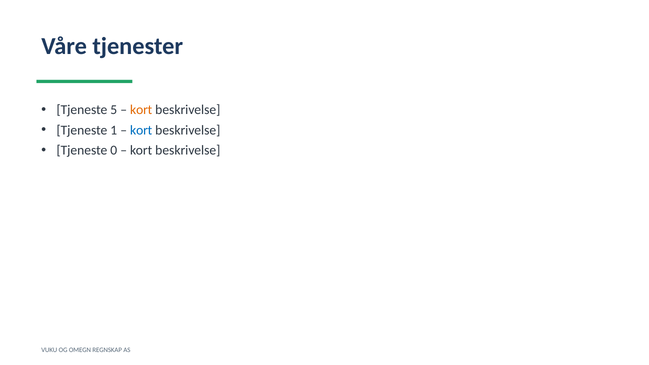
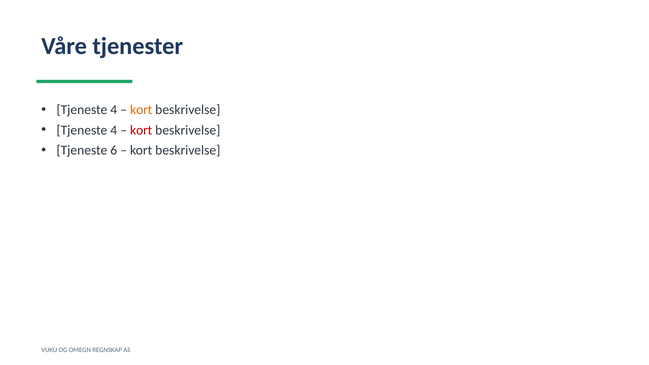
5: 5 -> 4 (114, 110)
1: 1 -> 4 (114, 130)
kort colour: blue -> red (141, 130)
0: 0 -> 6 (114, 151)
